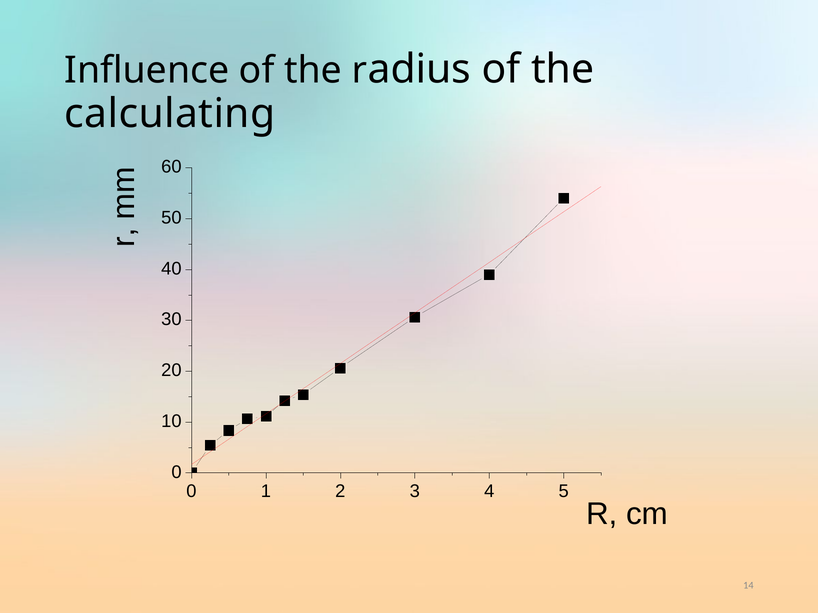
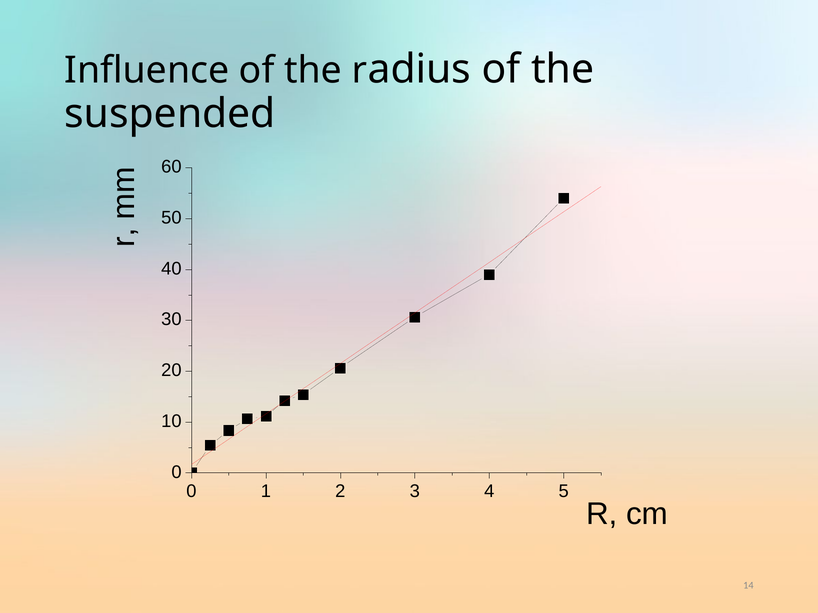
calculating: calculating -> suspended (170, 114)
